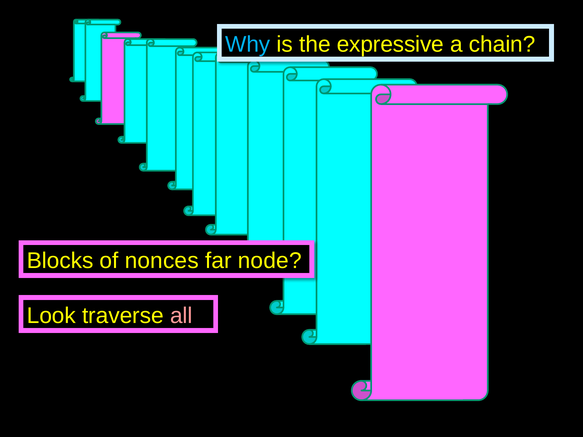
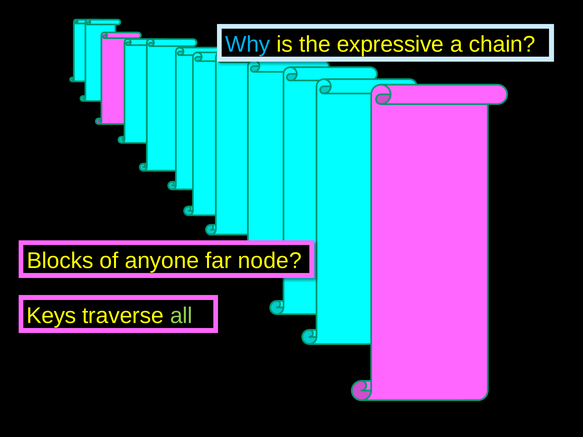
nonces: nonces -> anyone (162, 261)
Look: Look -> Keys (51, 316)
all colour: pink -> light green (181, 316)
